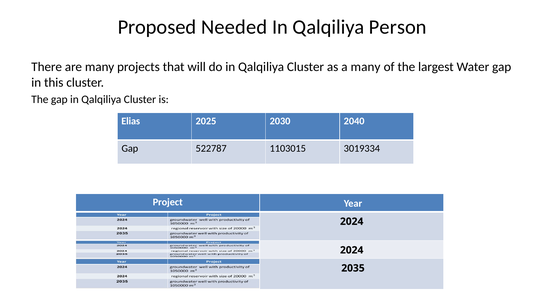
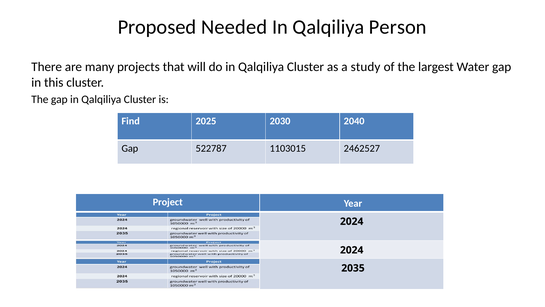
a many: many -> study (366, 67)
Elias: Elias -> Find (131, 121)
3019334: 3019334 -> 2462527 (362, 148)
